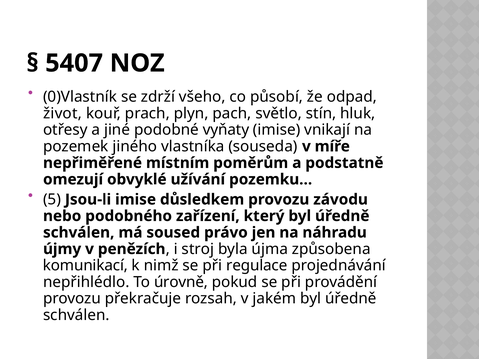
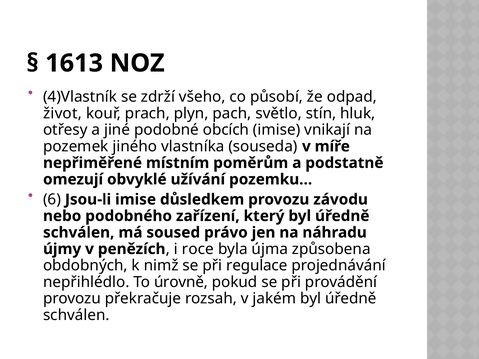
5407: 5407 -> 1613 (74, 63)
0)Vlastník: 0)Vlastník -> 4)Vlastník (80, 97)
vyňaty: vyňaty -> obcích (226, 130)
5: 5 -> 6 (52, 200)
stroj: stroj -> roce (198, 249)
komunikací: komunikací -> obdobných (85, 266)
